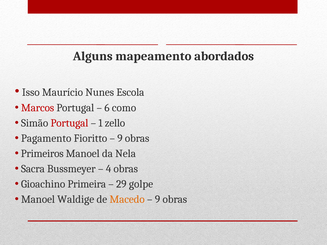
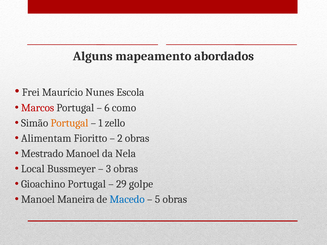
Isso: Isso -> Frei (31, 92)
Portugal colour: red -> orange (69, 123)
Pagamento: Pagamento -> Alimentam (46, 139)
9: 9 -> 2 (120, 139)
Primeiros: Primeiros -> Mestrado (42, 154)
Sacra: Sacra -> Local (33, 169)
4: 4 -> 3 (108, 169)
Gioachino Primeira: Primeira -> Portugal (87, 184)
Waldige: Waldige -> Maneira (76, 200)
Macedo colour: orange -> blue (127, 200)
9: 9 -> 5 (158, 200)
